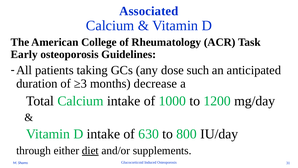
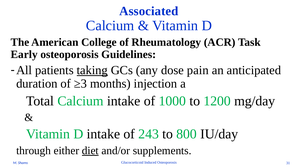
taking underline: none -> present (92, 70)
such: such -> pain (198, 70)
decrease: decrease -> injection (155, 83)
630: 630 -> 243 (149, 134)
